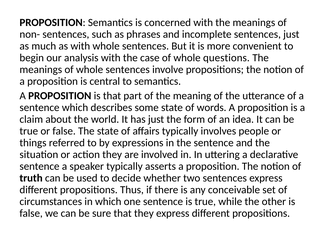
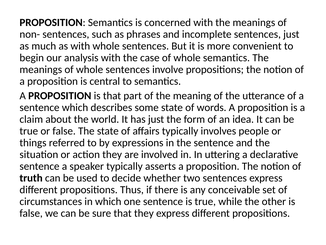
whole questions: questions -> semantics (226, 58)
